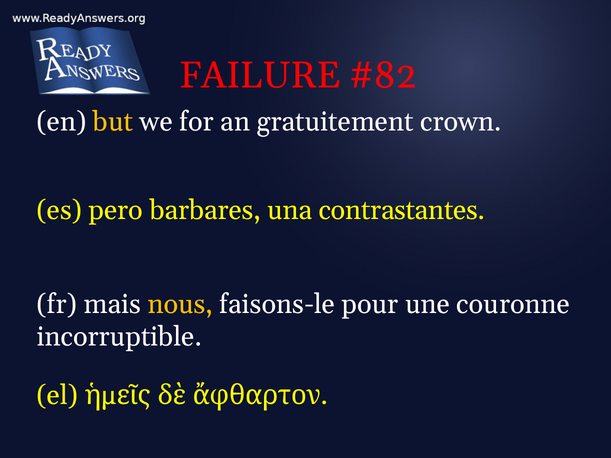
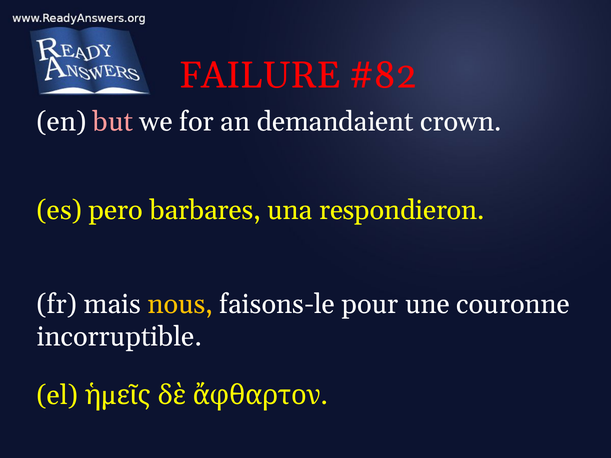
but colour: yellow -> pink (113, 122)
gratuitement: gratuitement -> demandaient (335, 122)
contrastantes: contrastantes -> respondieron (402, 210)
